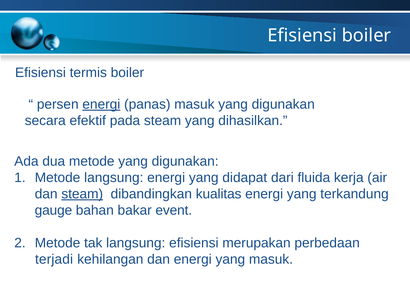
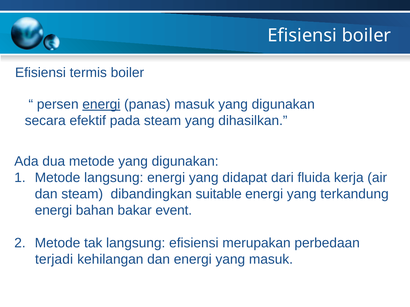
steam underline: present -> none (82, 194)
kualitas: kualitas -> suitable (219, 194)
gauge: gauge -> energi (53, 211)
